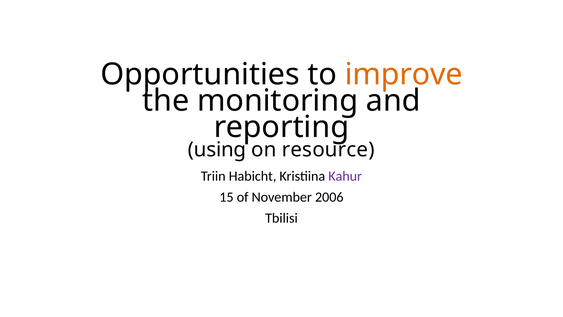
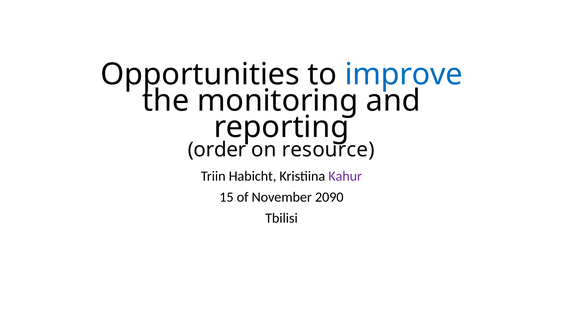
improve colour: orange -> blue (404, 74)
using: using -> order (217, 150)
2006: 2006 -> 2090 (329, 197)
